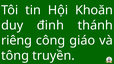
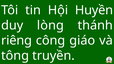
Khoăn: Khoăn -> Huyền (94, 10)
đinh: đinh -> lòng (50, 25)
